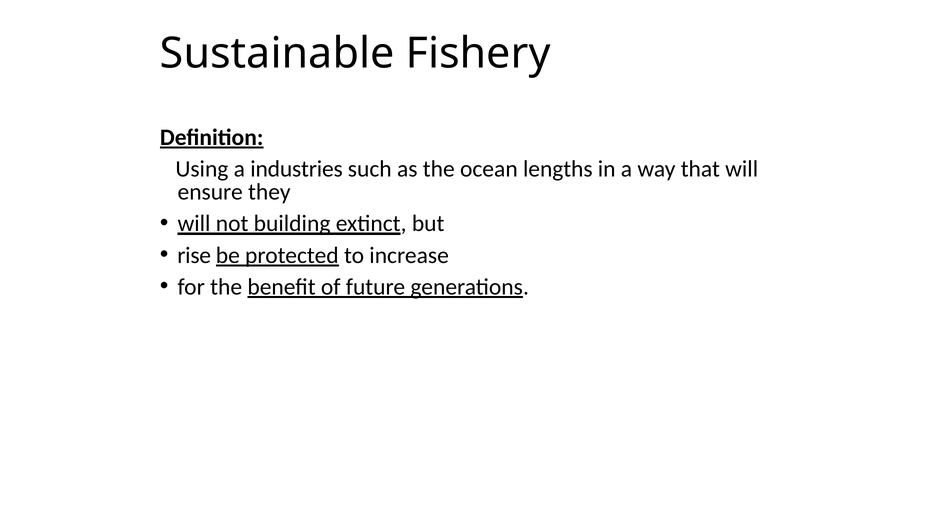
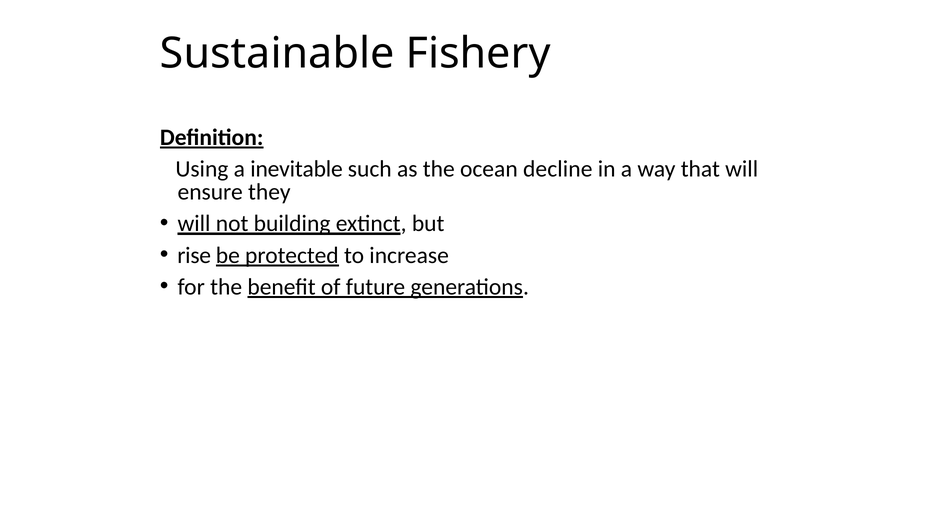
industries: industries -> inevitable (297, 169)
lengths: lengths -> decline (558, 169)
